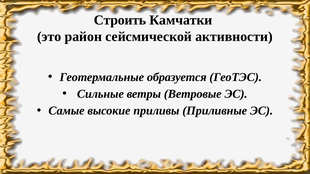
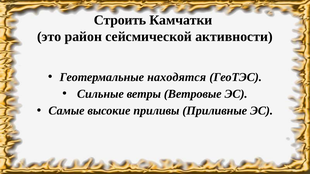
образуется: образуется -> находятся (177, 77)
